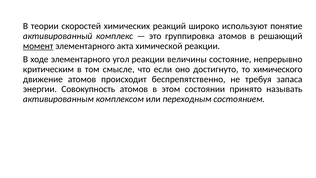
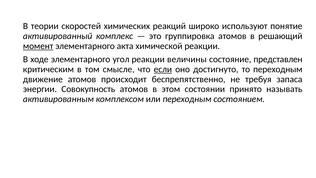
непрерывно: непрерывно -> представлен (278, 59)
если underline: none -> present (163, 69)
то химического: химического -> переходным (278, 69)
